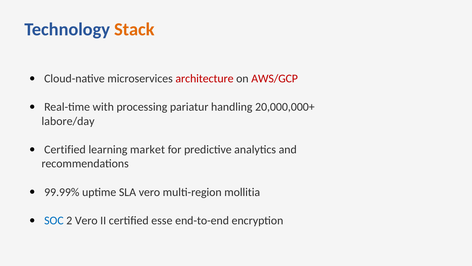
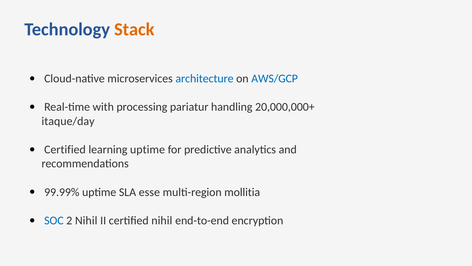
architecture colour: red -> blue (205, 78)
AWS/GCP colour: red -> blue (275, 78)
labore/day: labore/day -> itaque/day (68, 121)
learning market: market -> uptime (148, 149)
SLA vero: vero -> esse (149, 192)
2 Vero: Vero -> Nihil (86, 220)
certified esse: esse -> nihil (162, 220)
